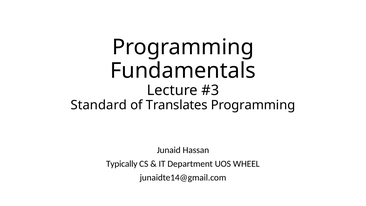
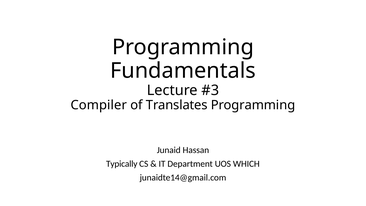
Standard: Standard -> Compiler (99, 105)
WHEEL: WHEEL -> WHICH (246, 164)
